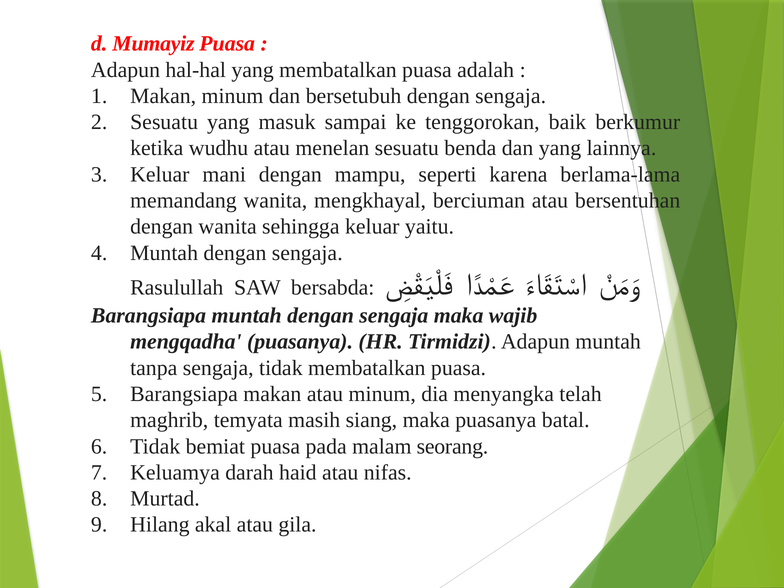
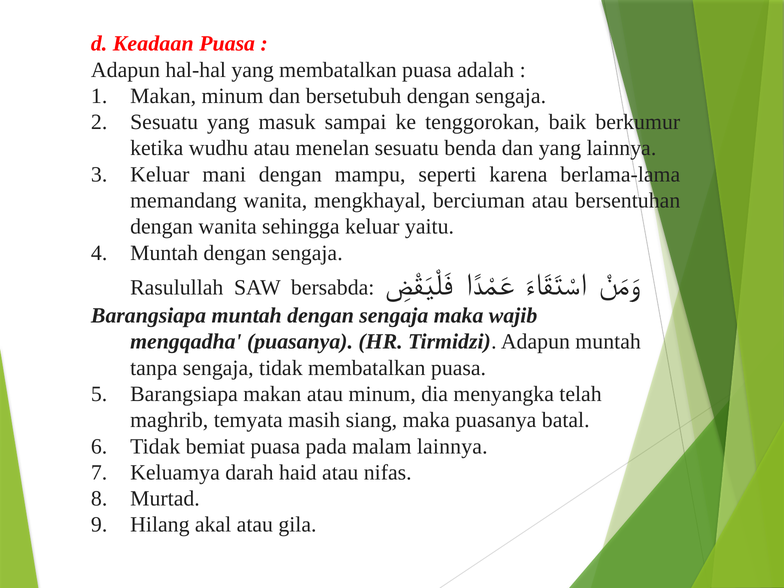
Mumayiz: Mumayiz -> Keadaan (153, 44)
malam seorang: seorang -> lainnya (452, 446)
